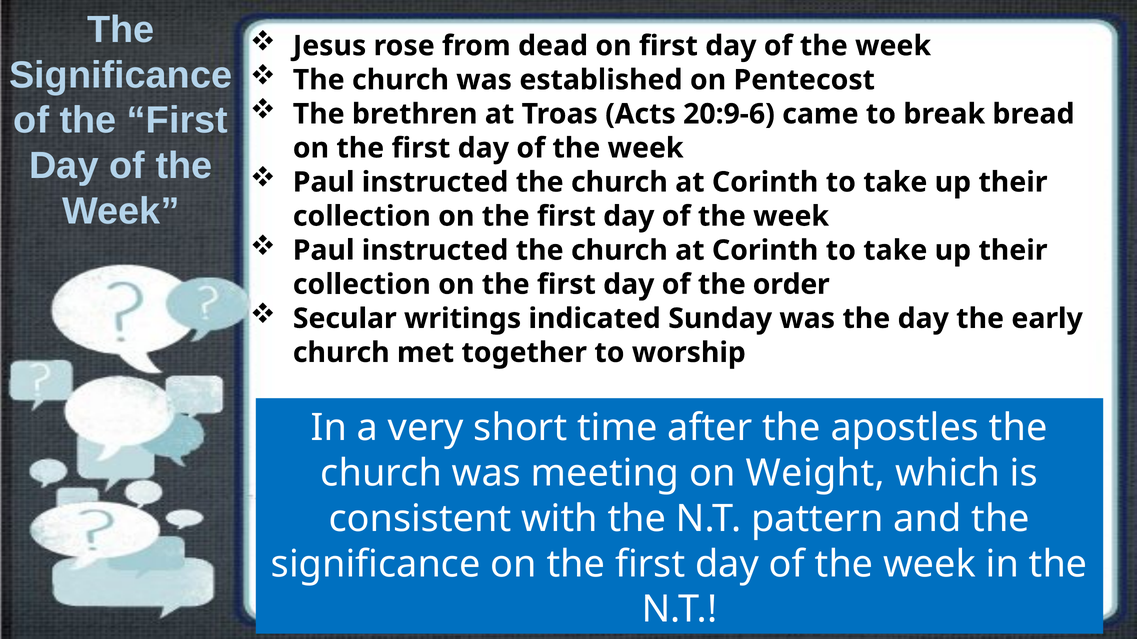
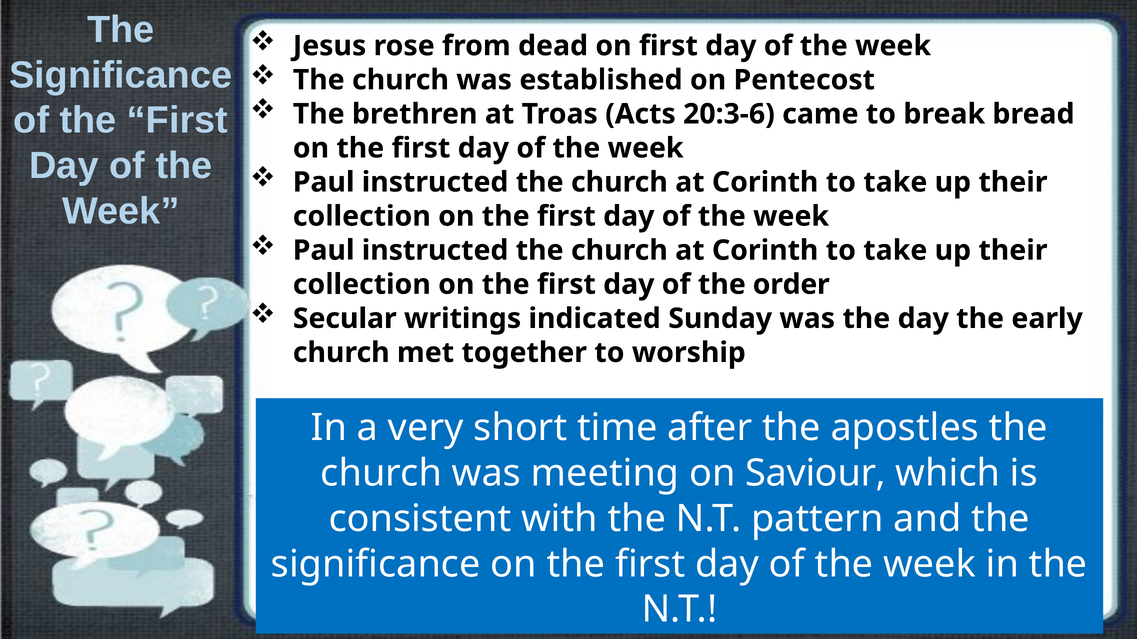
20:9-6: 20:9-6 -> 20:3-6 (729, 114)
Weight: Weight -> Saviour (816, 474)
